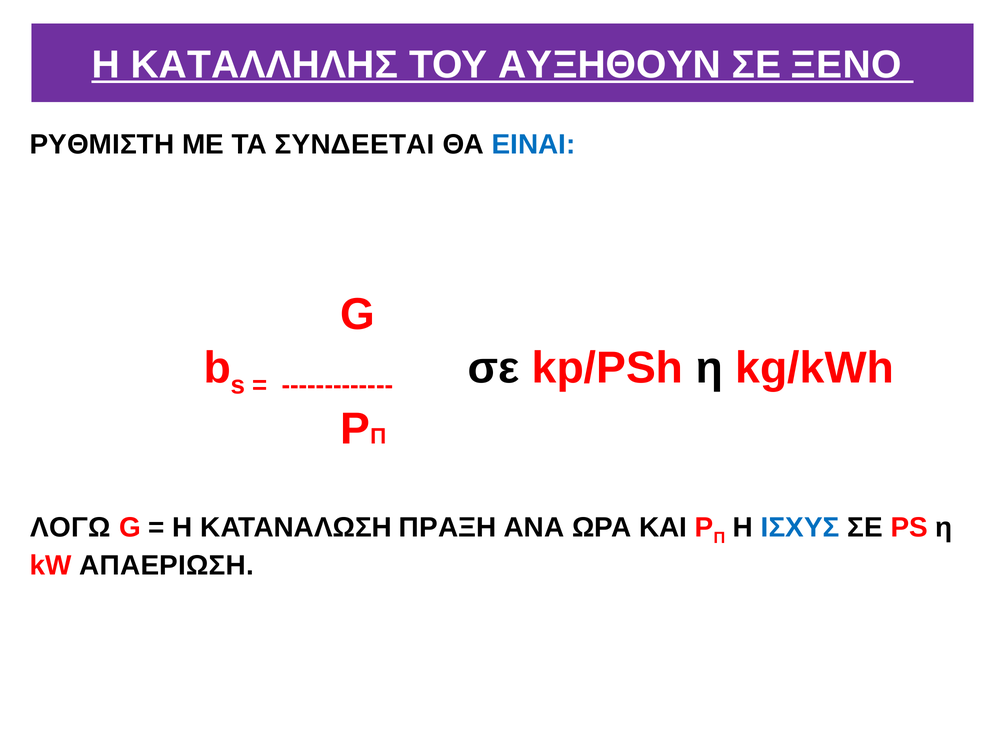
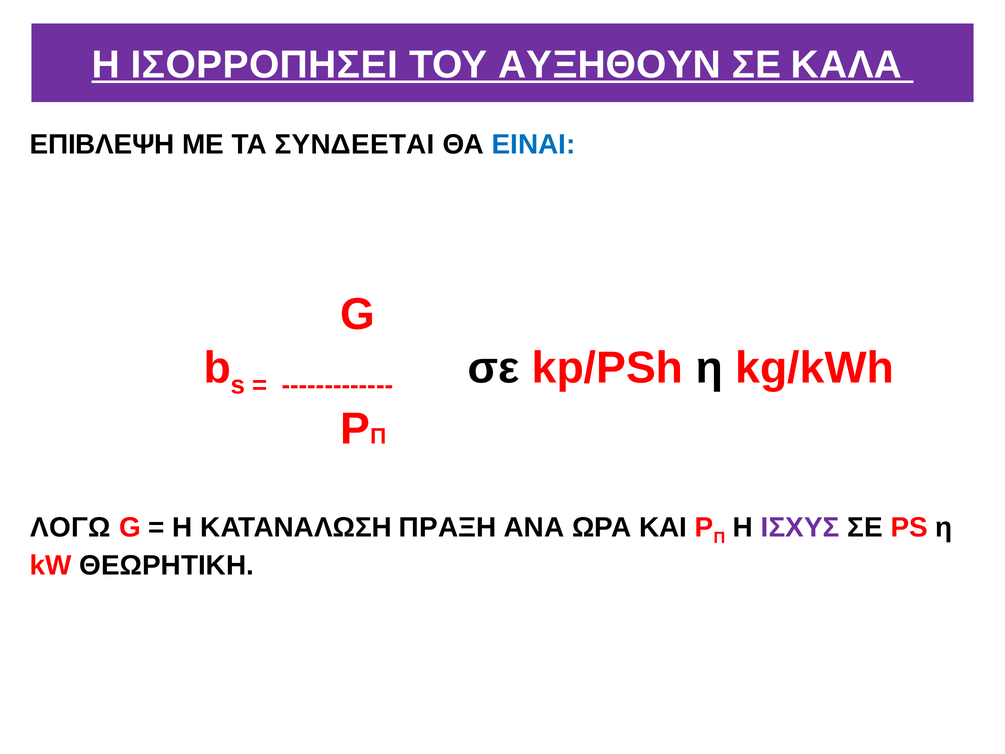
ΚΑΤΑΛΛΗΛΗΣ: ΚΑΤΑΛΛΗΛΗΣ -> ΙΣΟΡΡΟΠΗΣΕΙ (264, 65)
ΞΕΝΟ: ΞΕΝΟ -> ΚΑΛΑ (846, 65)
ΡΥΘΜΙΣΤΗ: ΡΥΘΜΙΣΤΗ -> ΕΠΙΒΛΕΨΗ (102, 144)
ΙΣΧΥΣ colour: blue -> purple (800, 527)
ΑΠΑΕΡΙΩΣΗ: ΑΠΑΕΡΙΩΣΗ -> ΘΕΩΡΗΤΙΚΗ (167, 565)
